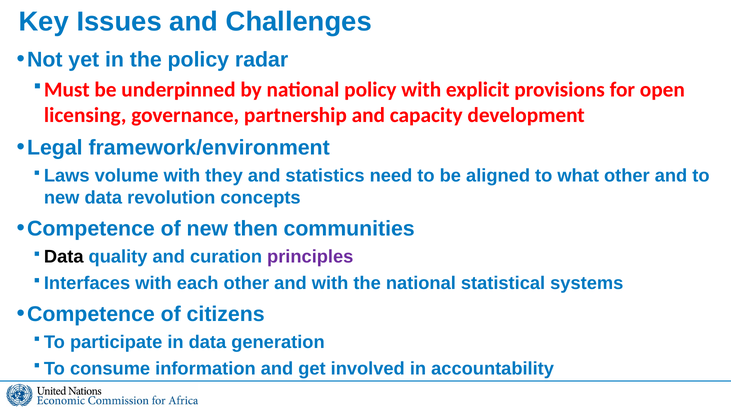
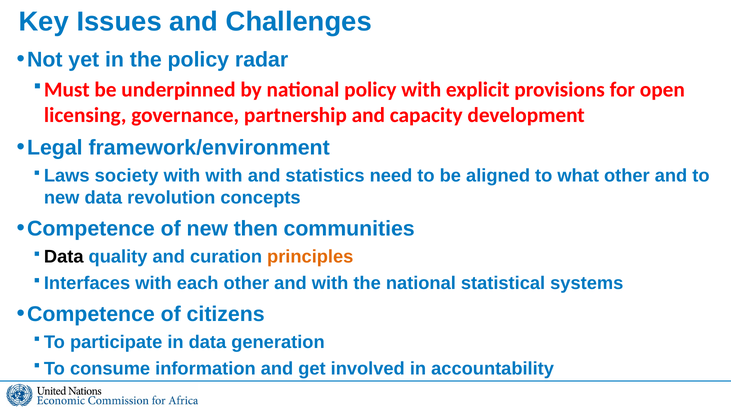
volume: volume -> society (127, 176)
with they: they -> with (224, 176)
principles colour: purple -> orange (310, 257)
